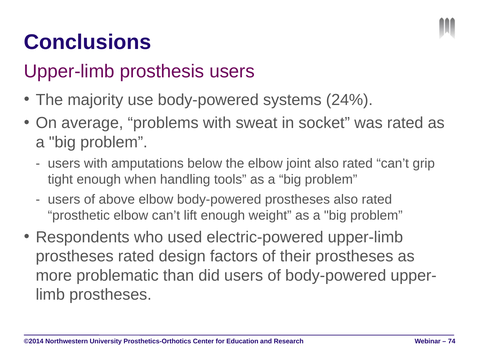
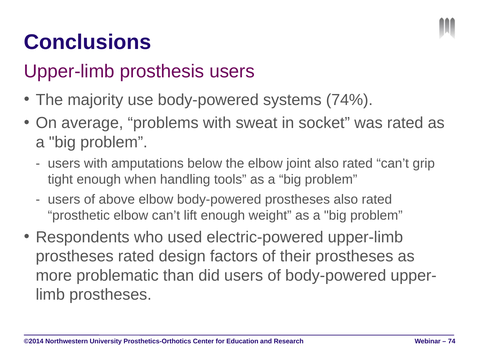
24%: 24% -> 74% (349, 100)
